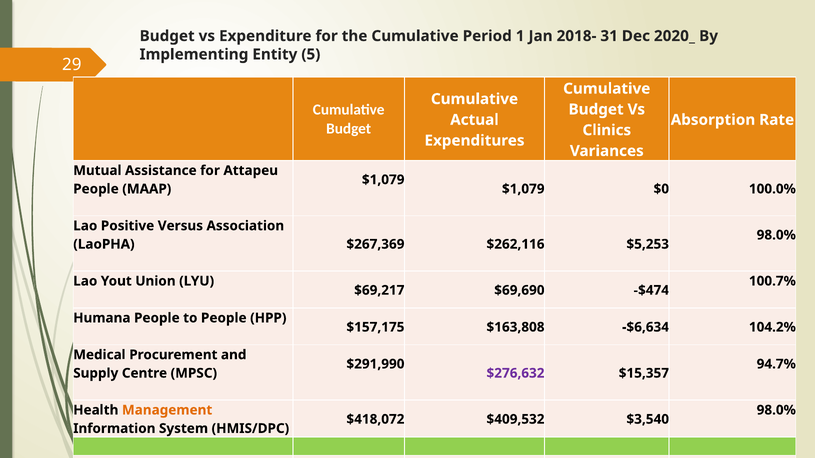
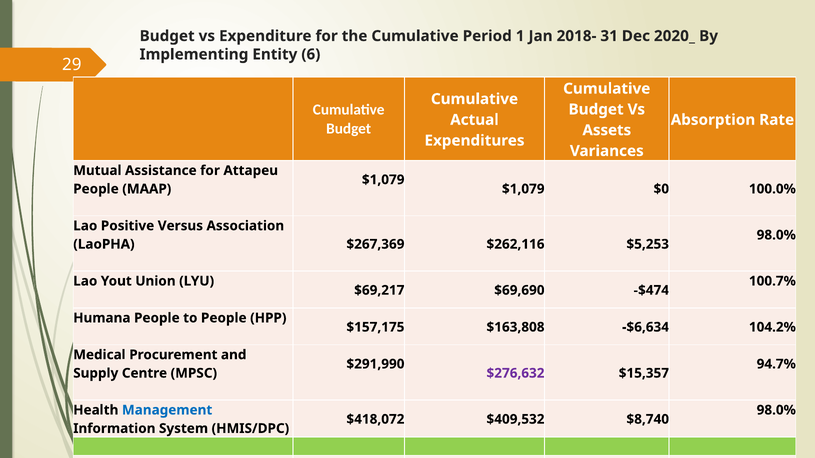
5: 5 -> 6 (311, 54)
Clinics: Clinics -> Assets (607, 130)
Management colour: orange -> blue (167, 410)
$3,540: $3,540 -> $8,740 (648, 420)
